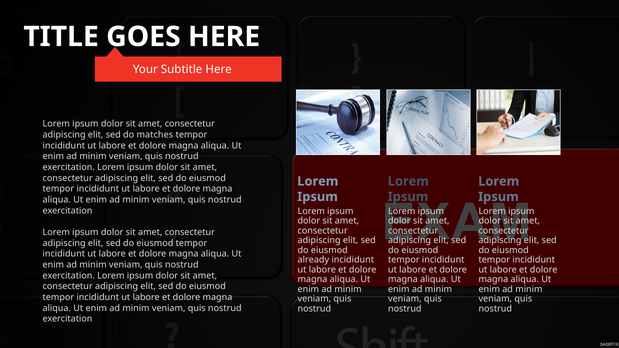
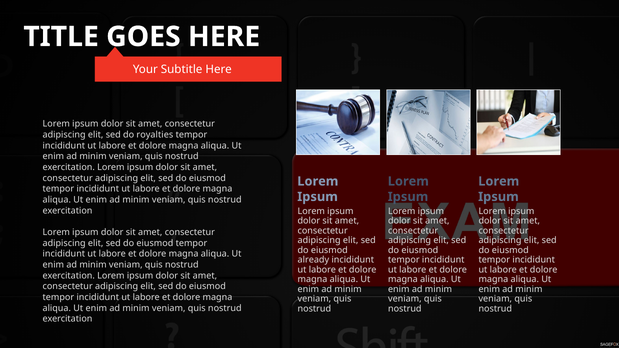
matches: matches -> royalties (155, 135)
